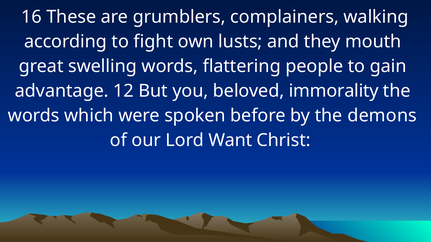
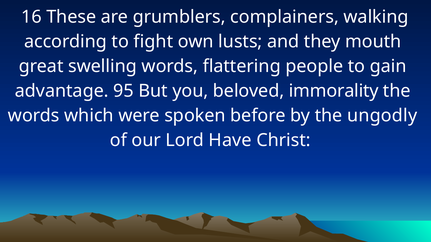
12: 12 -> 95 (124, 91)
demons: demons -> ungodly (382, 116)
Want: Want -> Have (230, 141)
